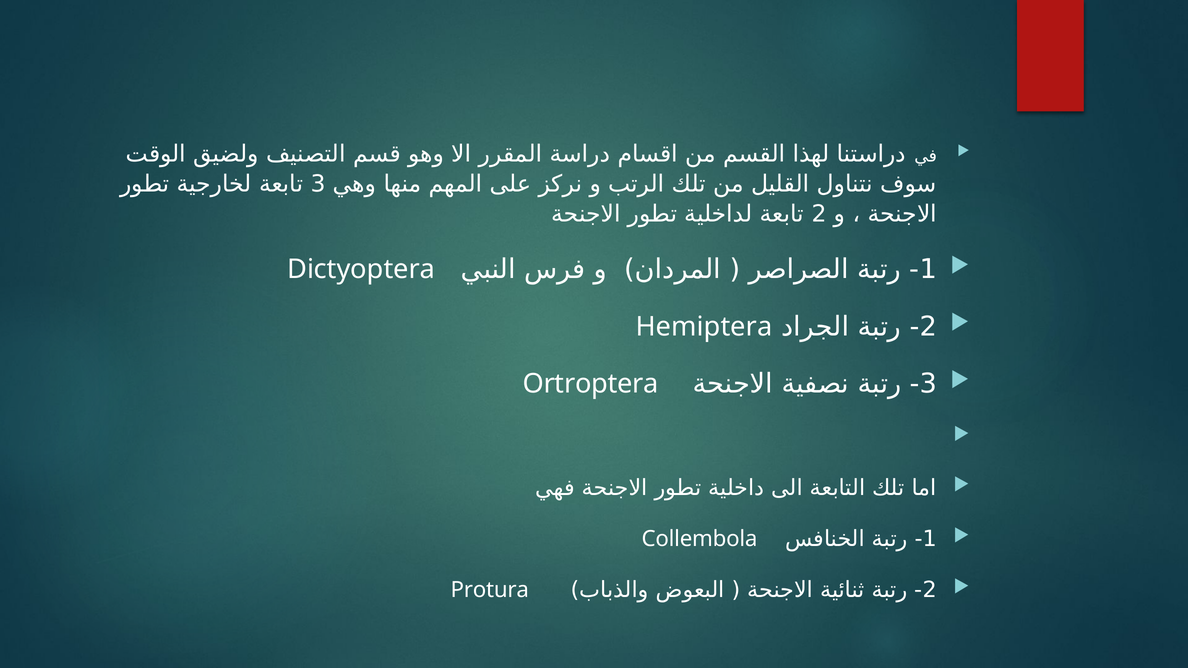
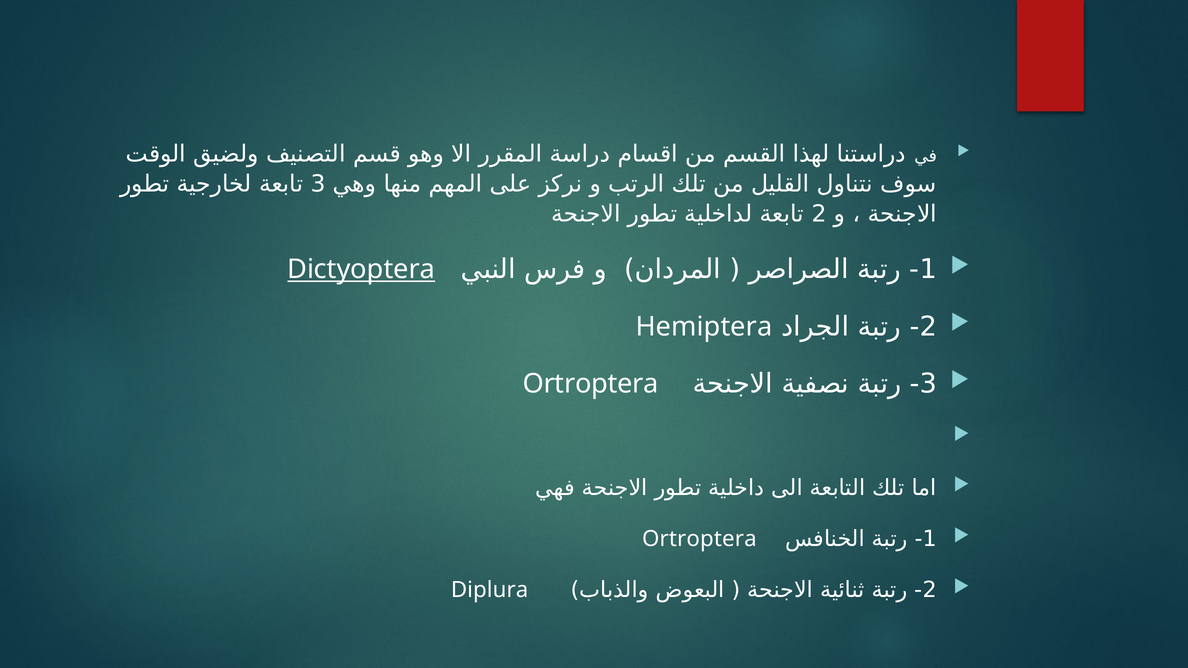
Dictyoptera underline: none -> present (361, 269)
Collembola: Collembola -> Ortroptera (699, 539)
Protura: Protura -> Diplura (490, 590)
